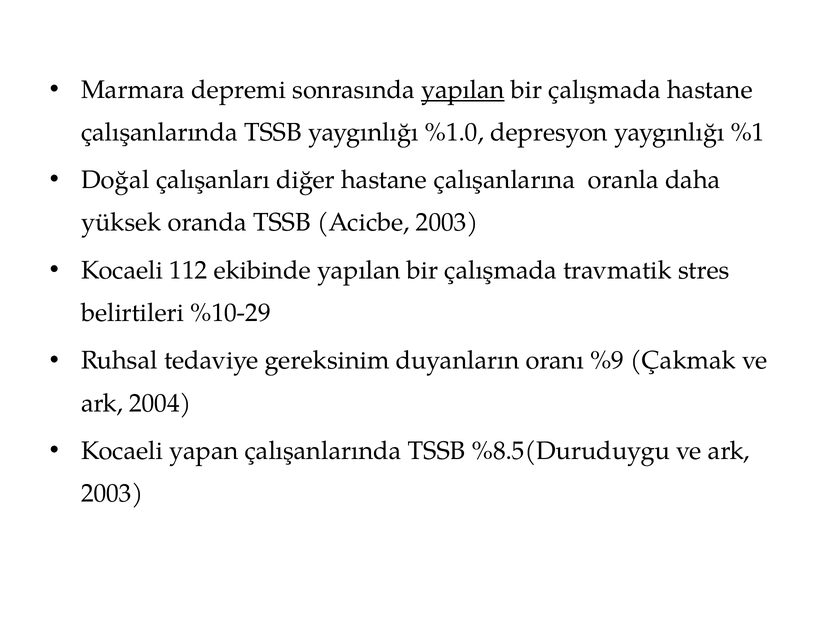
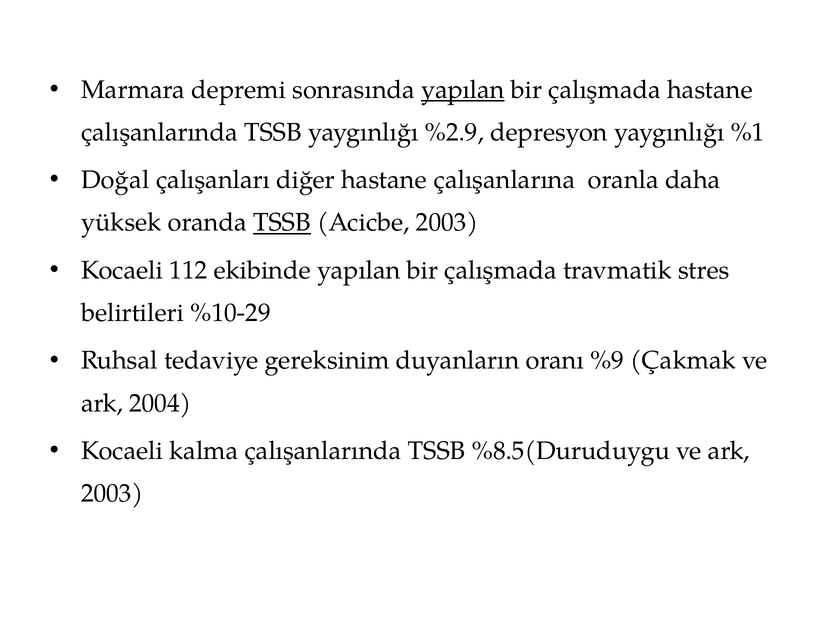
%1.0: %1.0 -> %2.9 (454, 132)
TSSB underline: none -> present (282, 223)
yapan: yapan -> kalma (204, 451)
